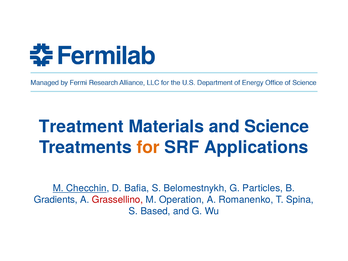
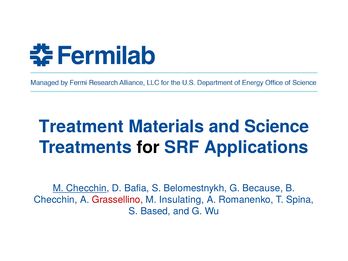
for colour: orange -> black (148, 147)
Particles: Particles -> Because (263, 188)
Gradients: Gradients -> Checchin (56, 200)
Operation: Operation -> Insulating (182, 200)
